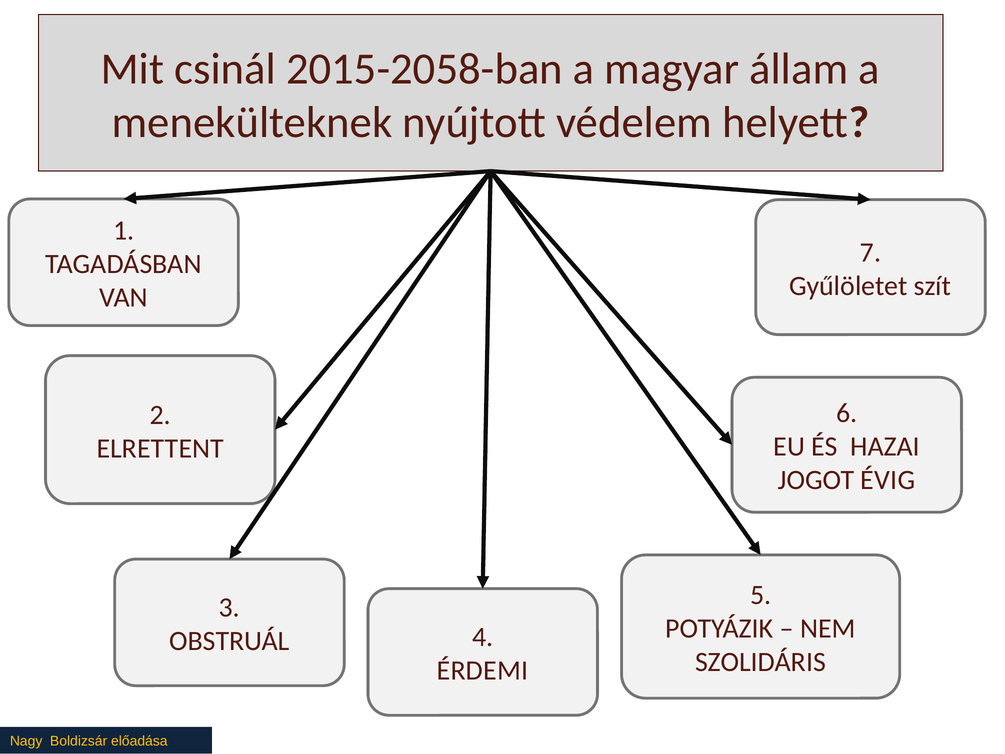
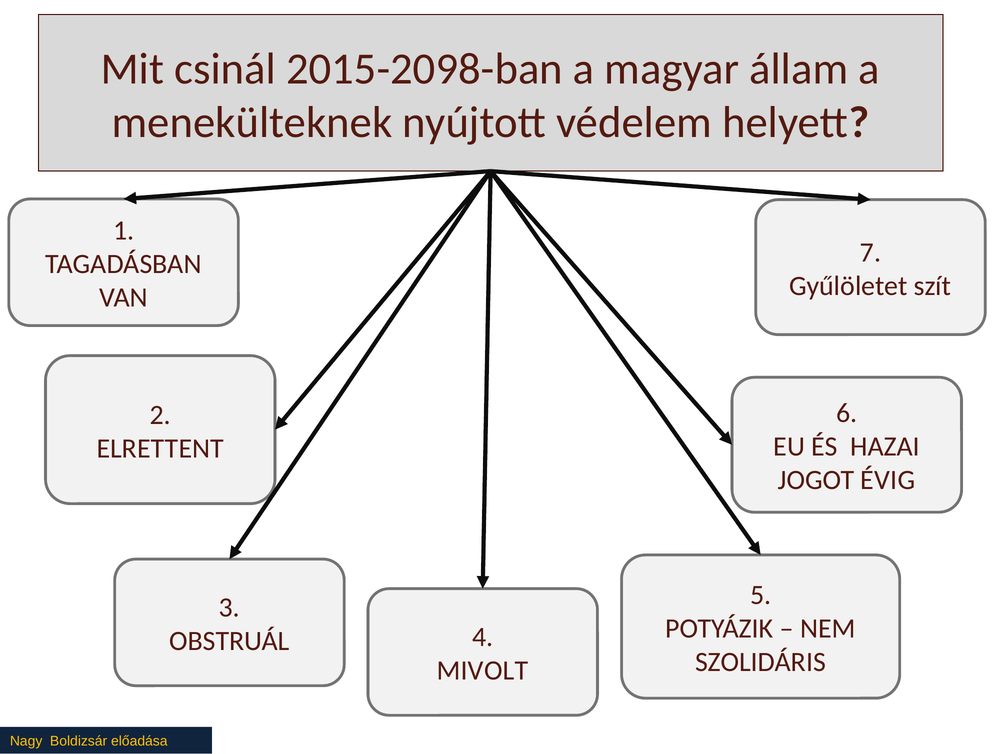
2015-2058-ban: 2015-2058-ban -> 2015-2098-ban (425, 69)
ÉRDEMI: ÉRDEMI -> MIVOLT (482, 670)
